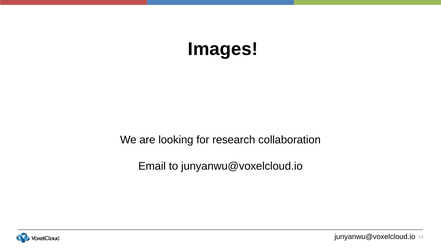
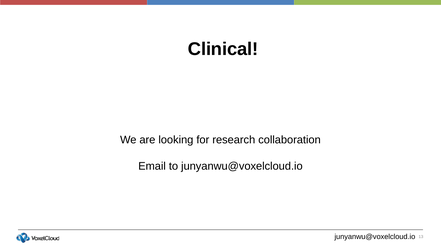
Images: Images -> Clinical (223, 49)
